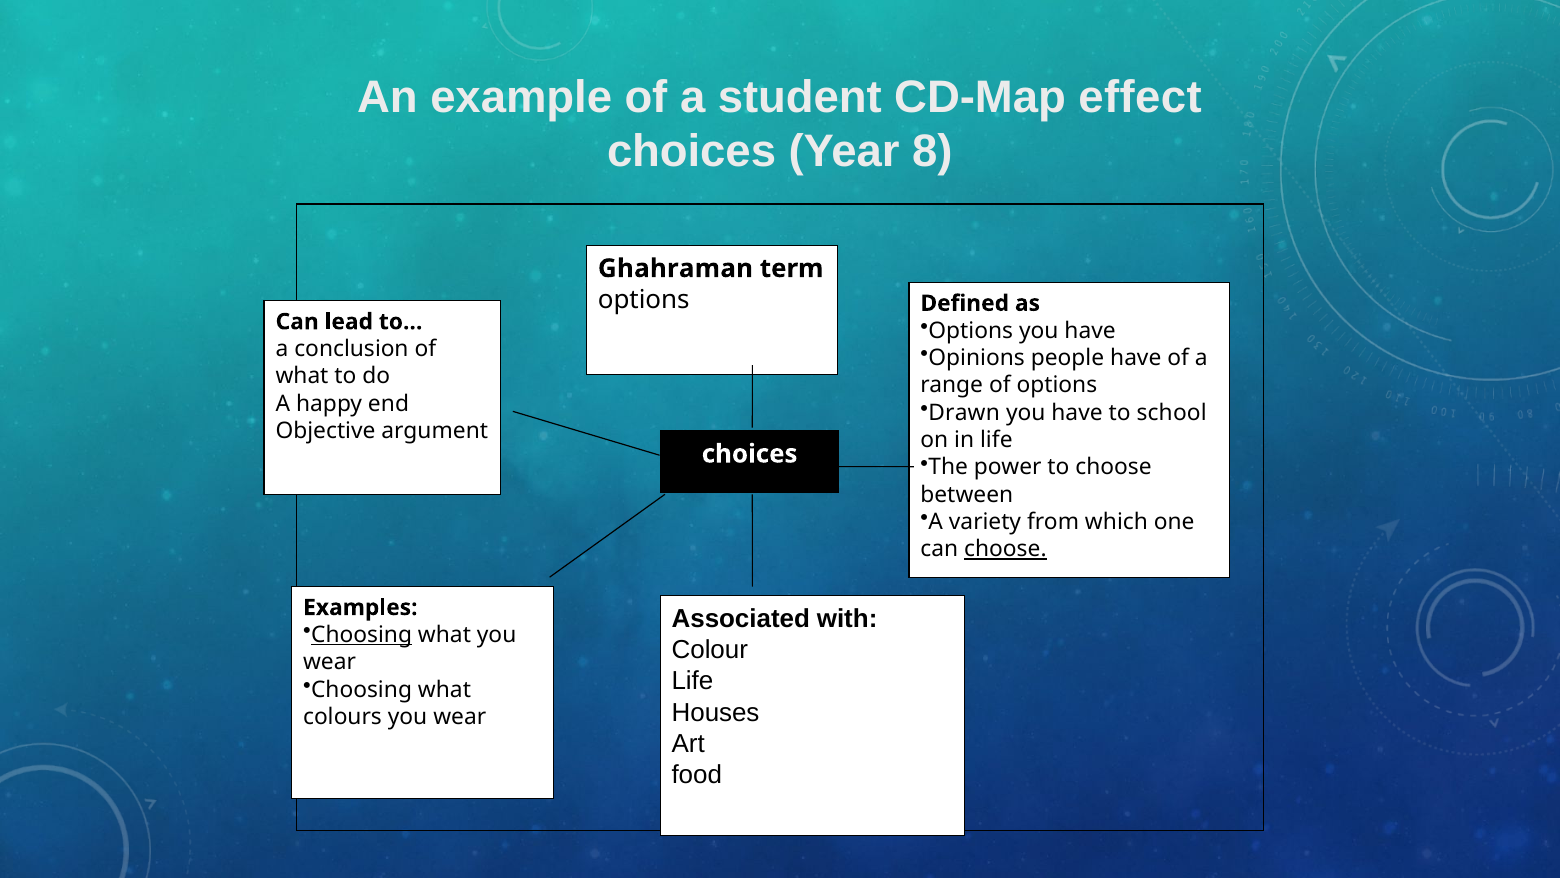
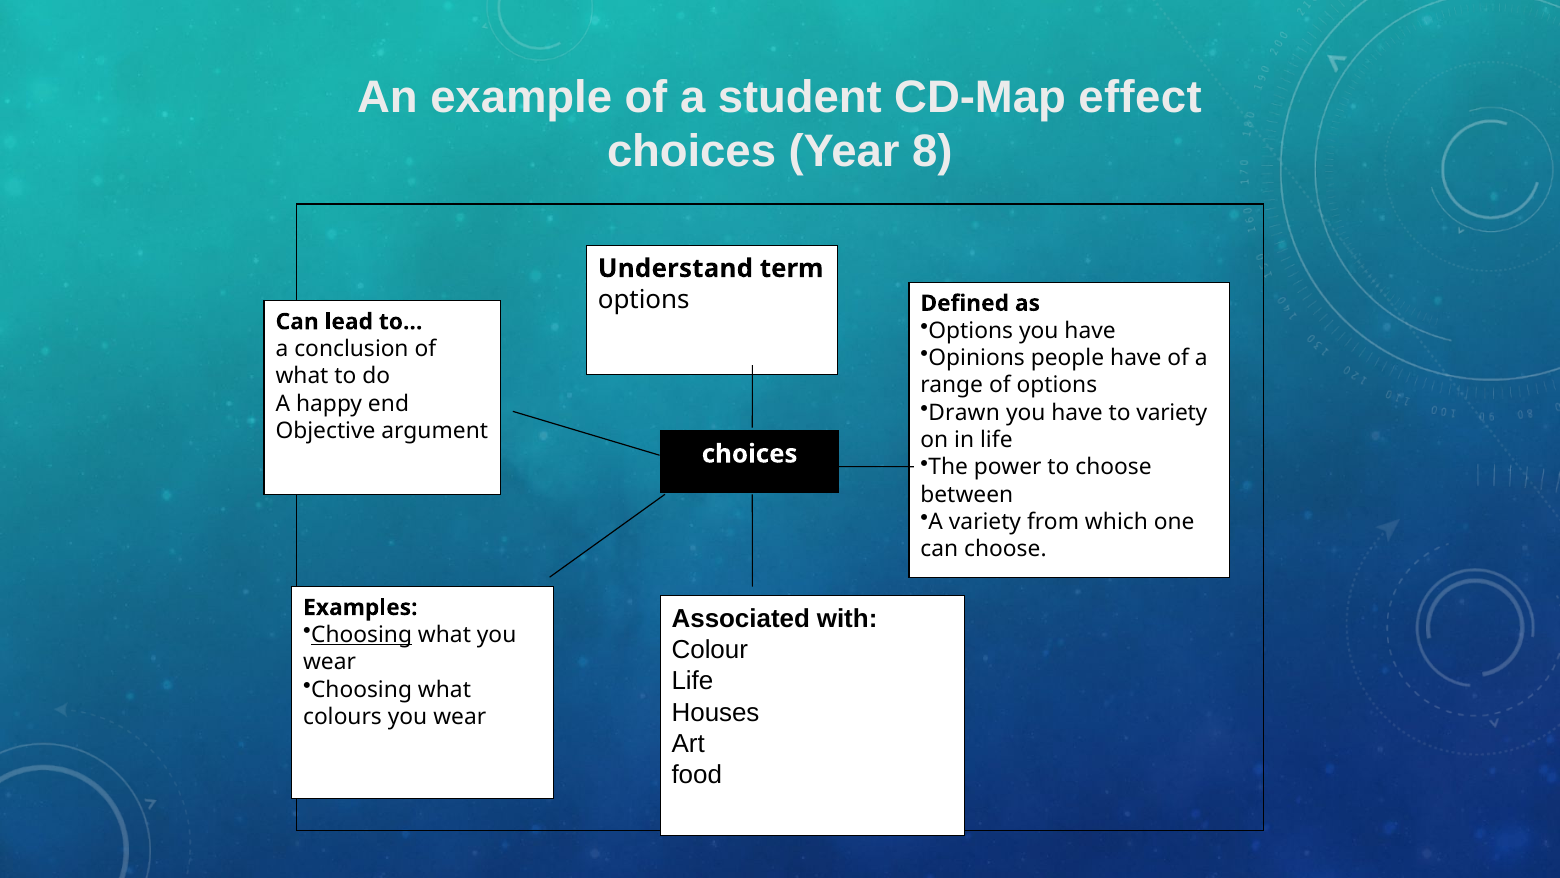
Ghahraman: Ghahraman -> Understand (675, 268)
to school: school -> variety (1172, 412)
choose underline: present -> none (1005, 549)
